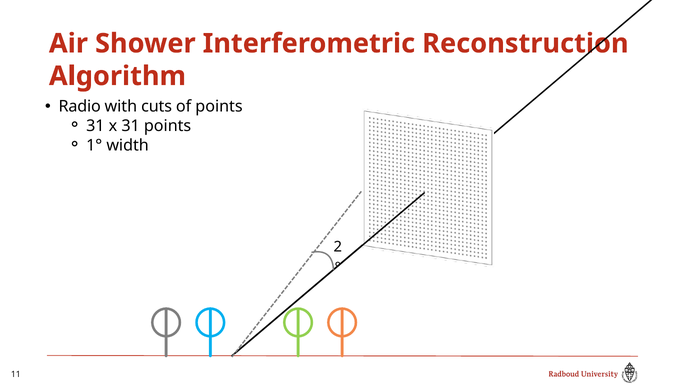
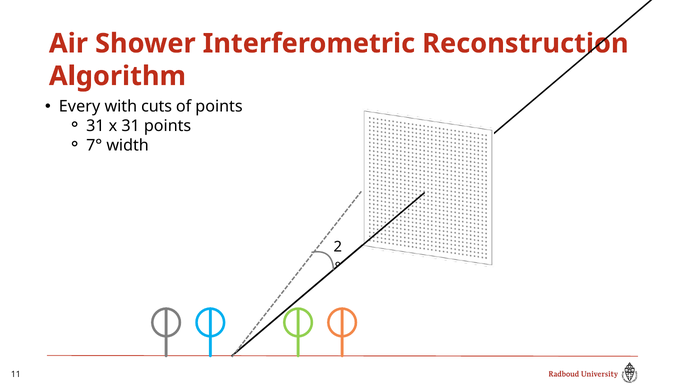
Radio: Radio -> Every (80, 106)
1°: 1° -> 7° (94, 145)
